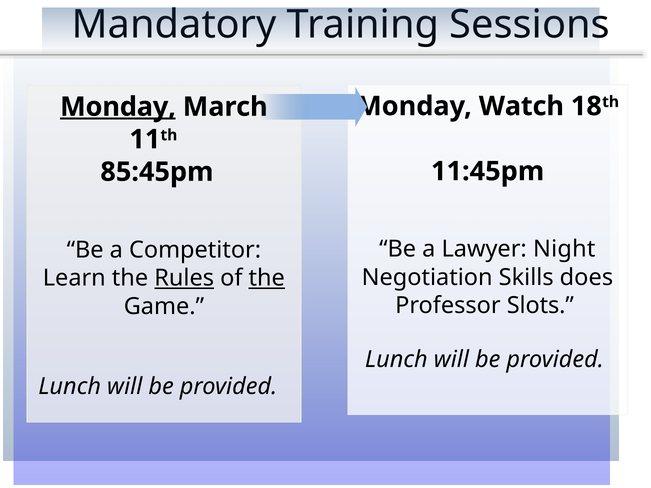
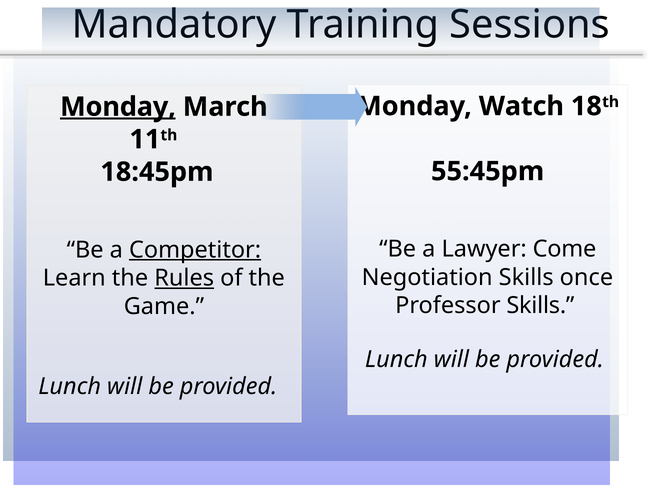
11:45pm: 11:45pm -> 55:45pm (488, 171)
85:45pm: 85:45pm -> 18:45pm (157, 172)
Night: Night -> Come (564, 249)
Competitor underline: none -> present (195, 250)
does: does -> once (586, 277)
the underline: present -> none (267, 278)
Professor Slots: Slots -> Skills (540, 306)
